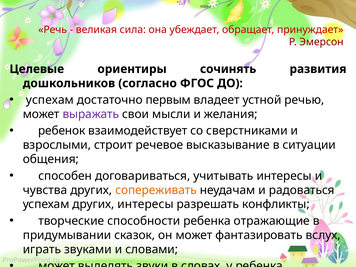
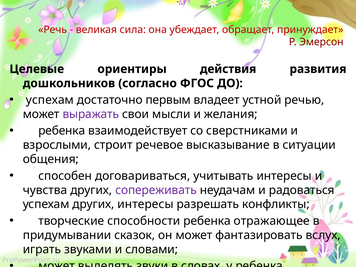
сочинять: сочинять -> действия (228, 69)
ребенок: ребенок -> ребенка (62, 131)
сопереживать colour: orange -> purple (156, 190)
отражающие: отражающие -> отражающее (272, 221)
